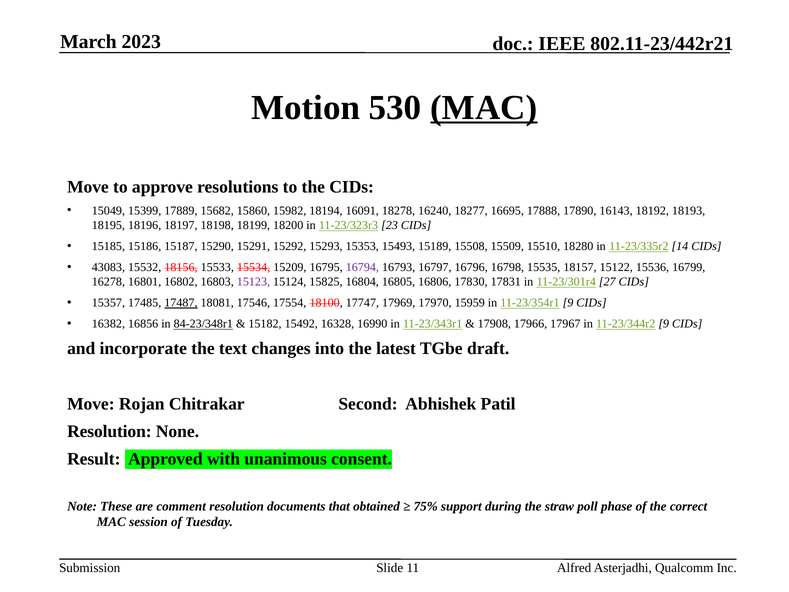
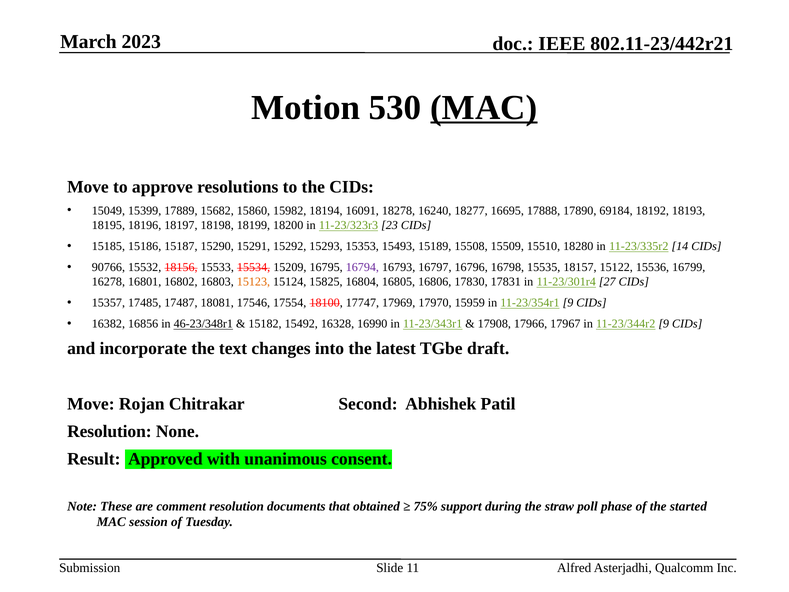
16143: 16143 -> 69184 (616, 211)
43083: 43083 -> 90766 (108, 267)
15123 colour: purple -> orange (253, 282)
17487 underline: present -> none (181, 303)
84-23/348r1: 84-23/348r1 -> 46-23/348r1 (203, 324)
correct: correct -> started (688, 506)
